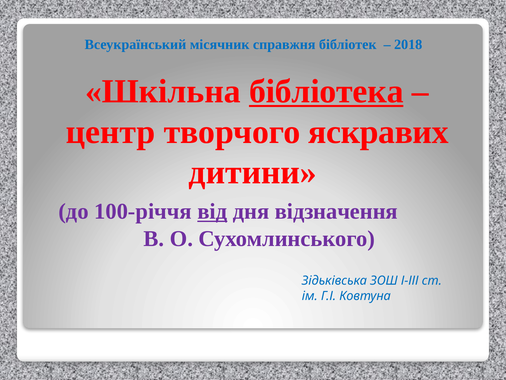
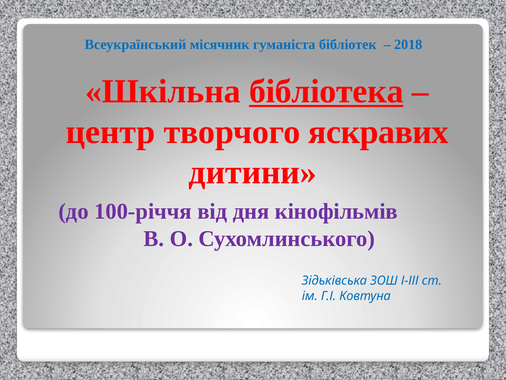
справжня: справжня -> гуманіста (284, 44)
від underline: present -> none (212, 211)
відзначення: відзначення -> кінофільмів (336, 211)
